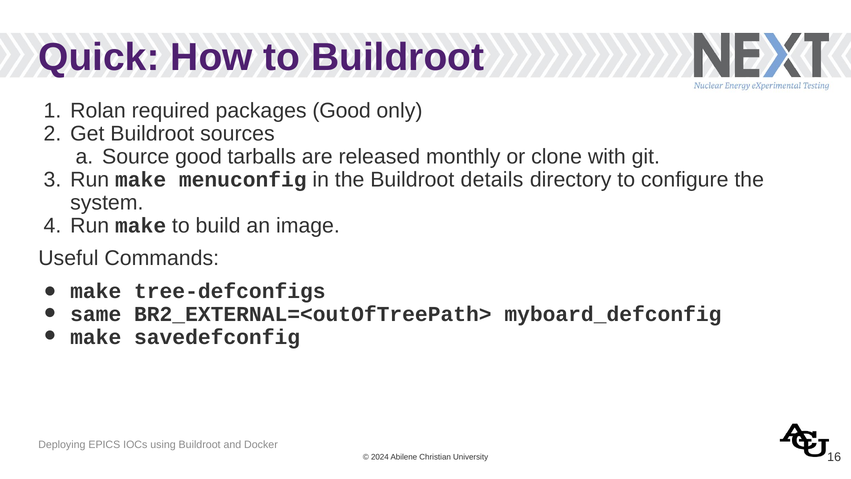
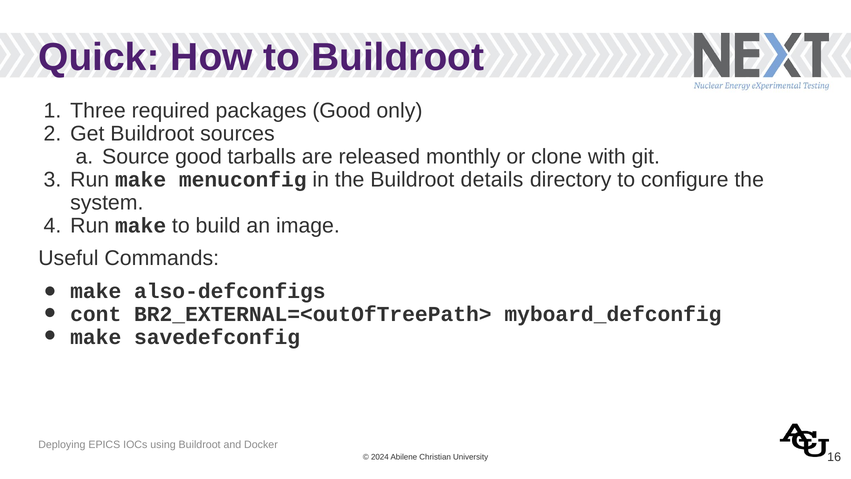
Rolan: Rolan -> Three (98, 111)
tree-defconfigs: tree-defconfigs -> also-defconfigs (230, 291)
same: same -> cont (96, 314)
